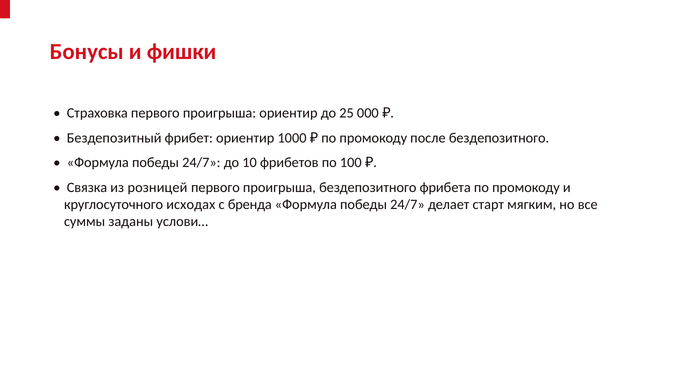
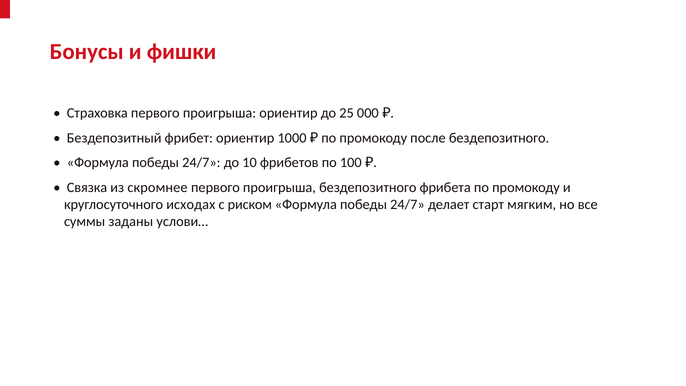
розницей: розницей -> скромнее (157, 187)
бренда: бренда -> риском (250, 204)
